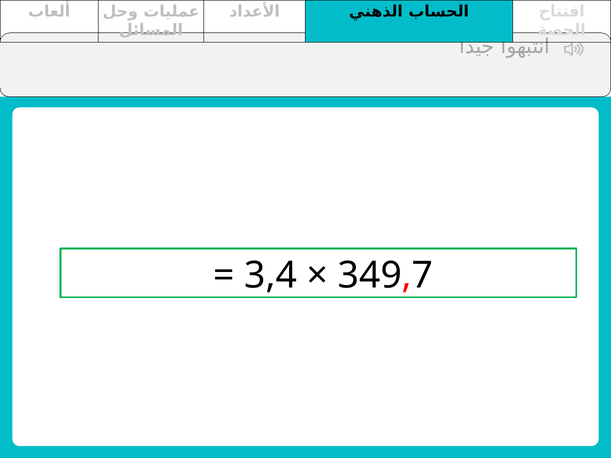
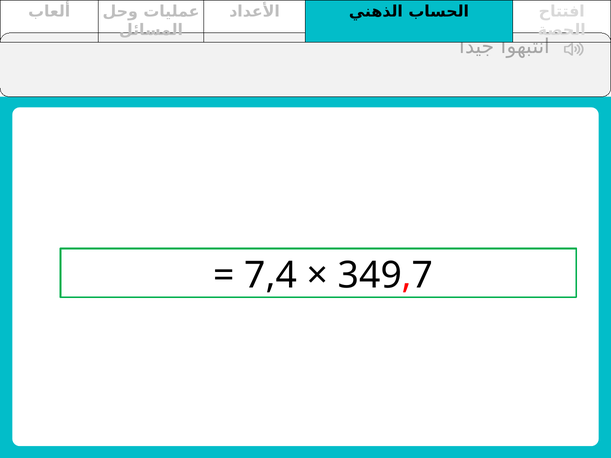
3,4: 3,4 -> 7,4 (271, 276)
